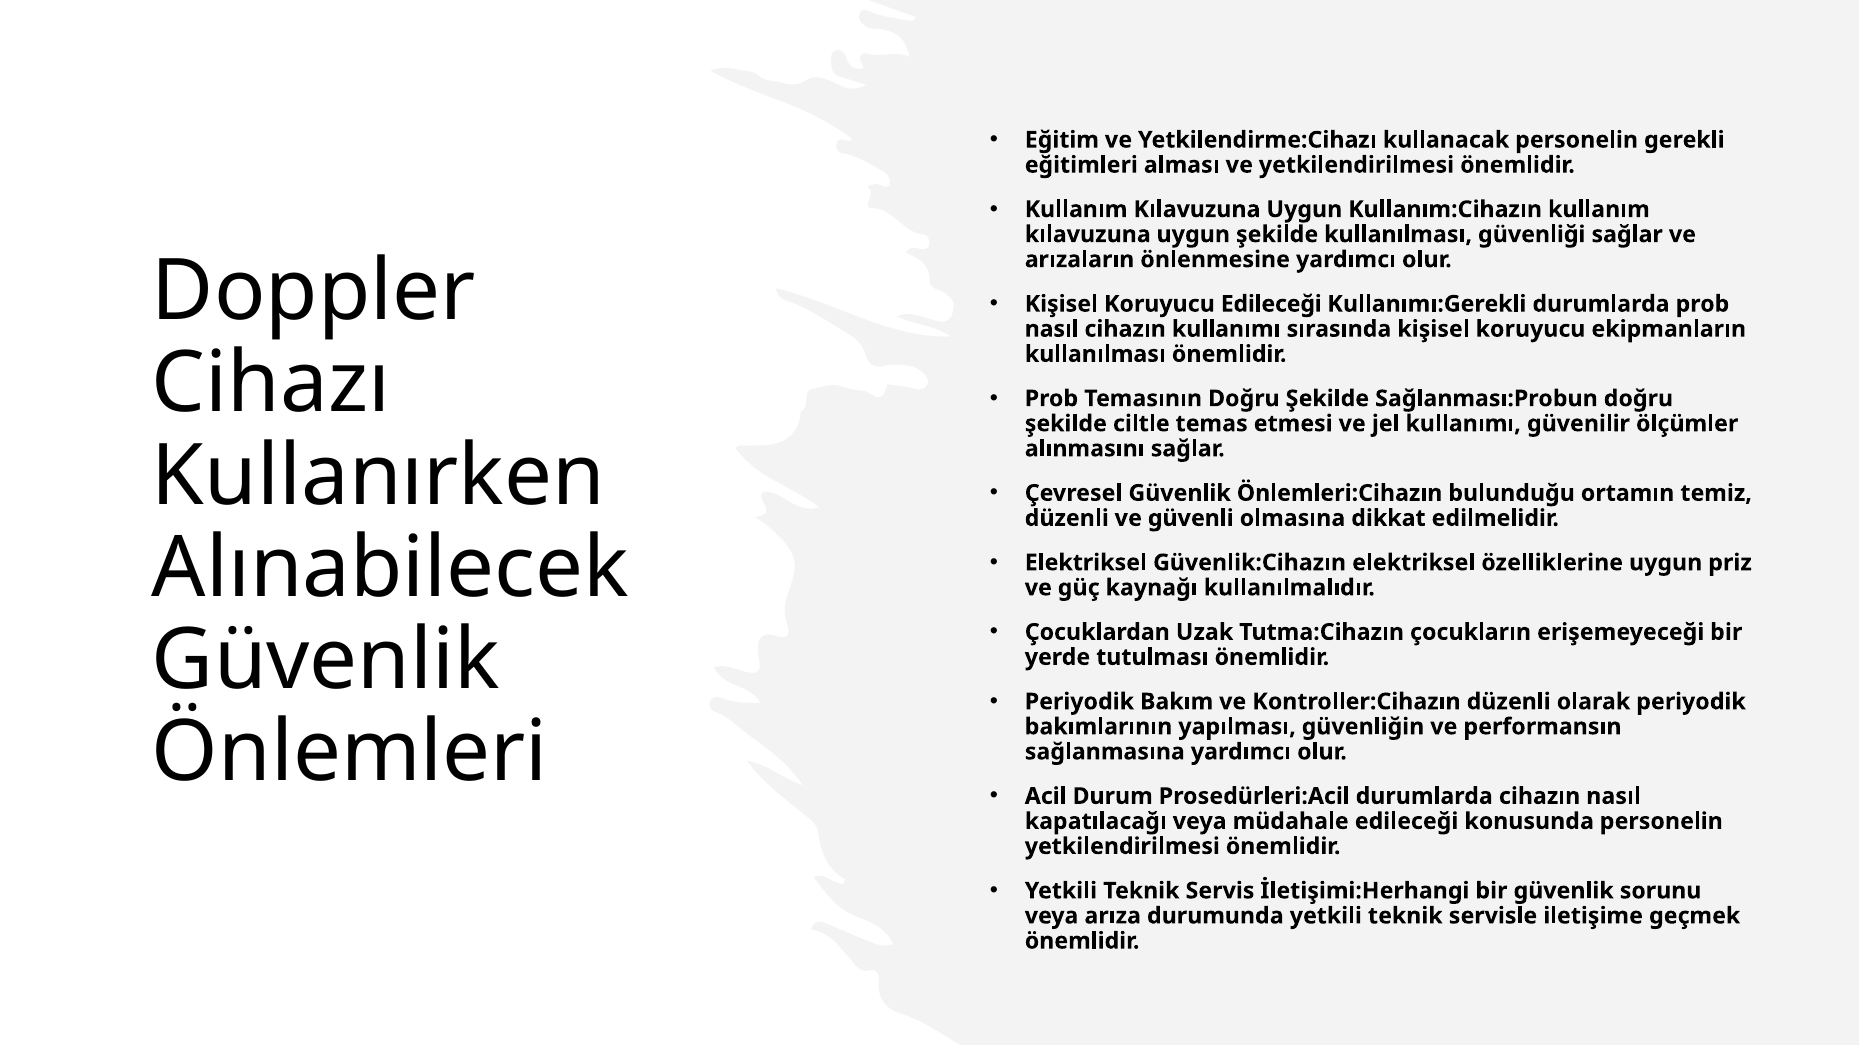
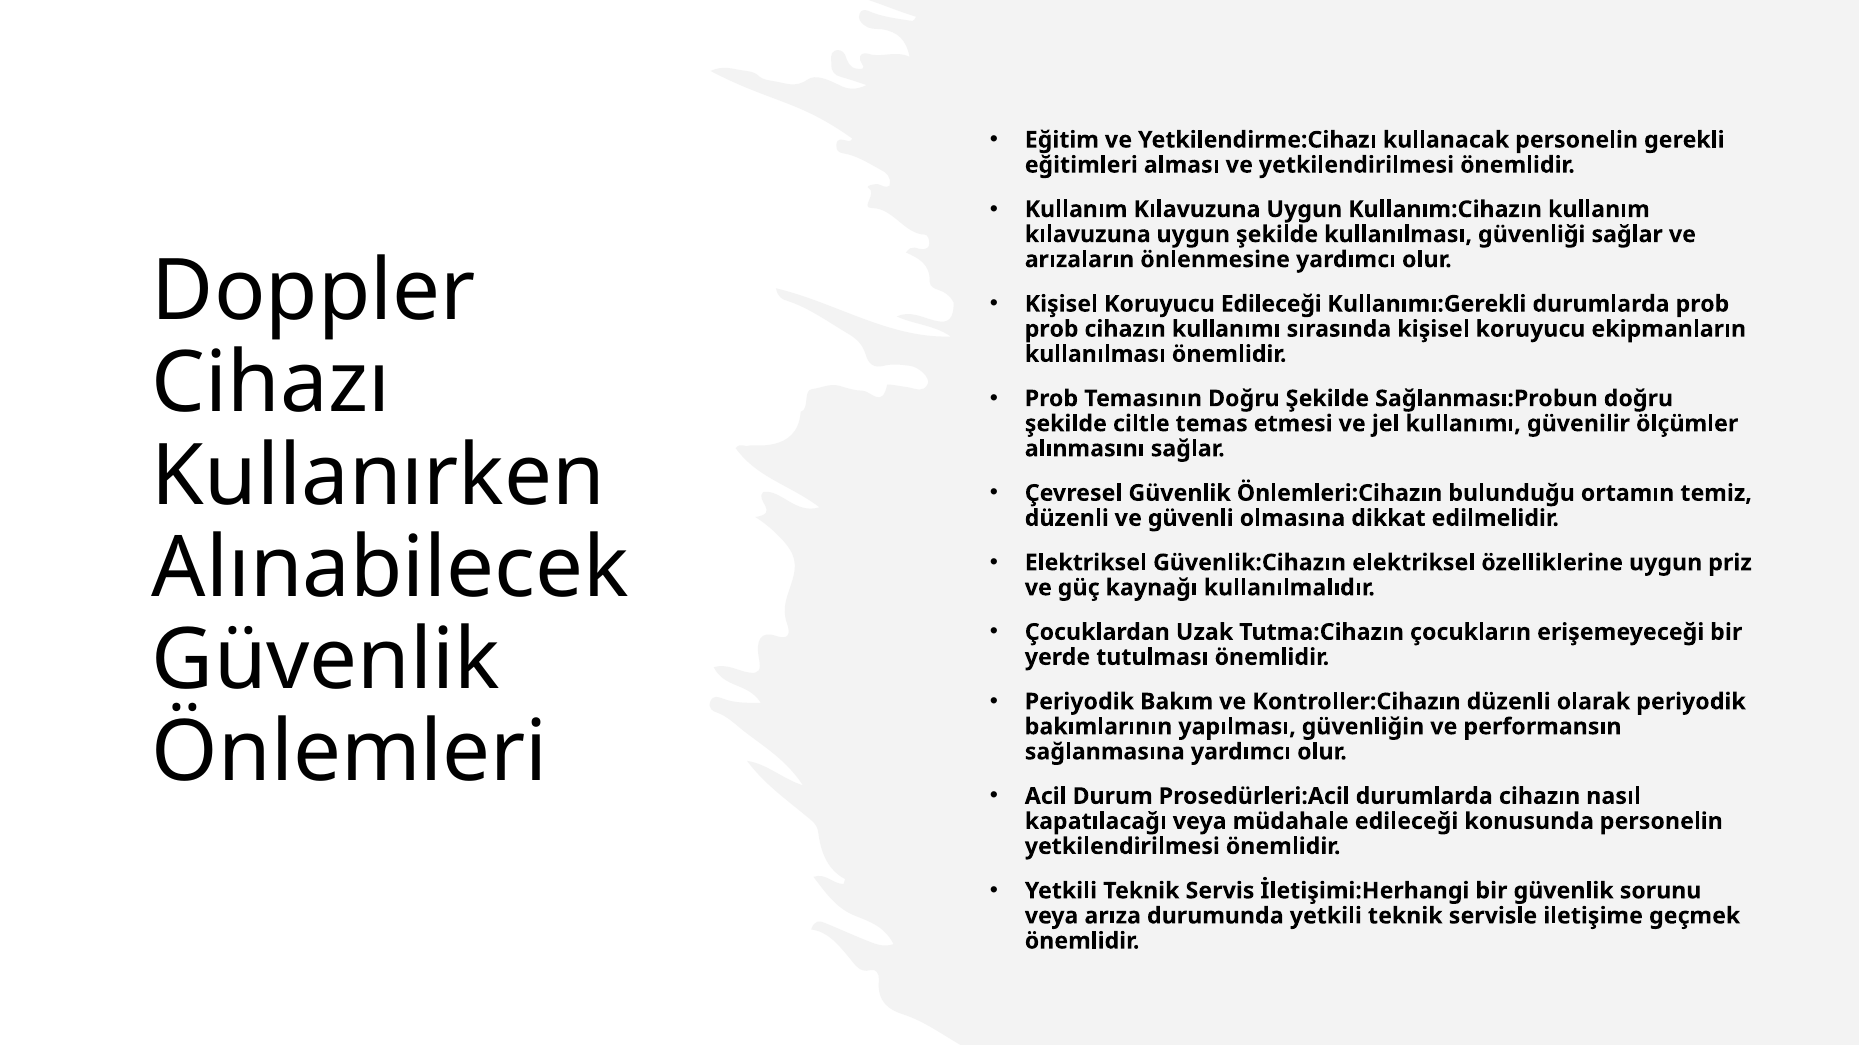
nasıl: nasıl -> prob (1052, 329)
